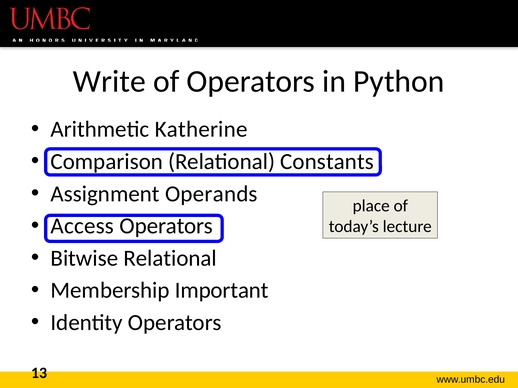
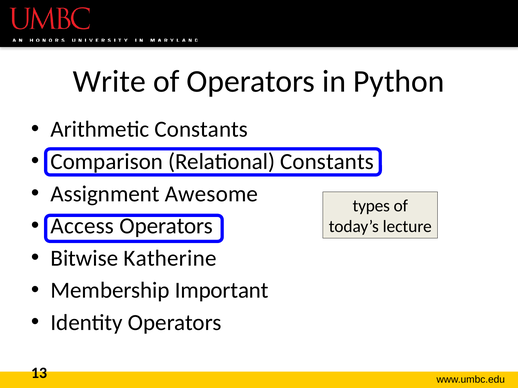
Arithmetic Katherine: Katherine -> Constants (201, 130)
Operands: Operands -> Awesome (211, 194)
place: place -> types (371, 206)
Bitwise Relational: Relational -> Katherine (170, 259)
